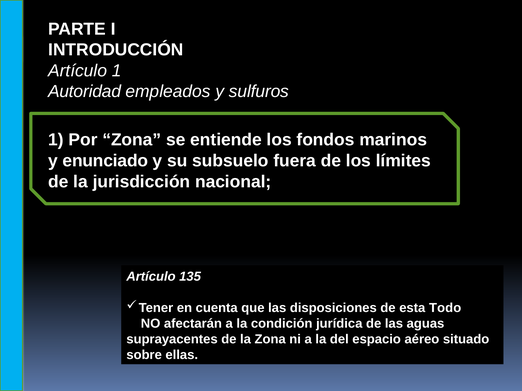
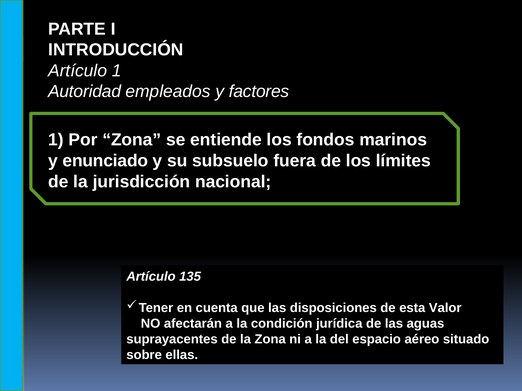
sulfuros: sulfuros -> factores (259, 92)
Todo: Todo -> Valor (445, 308)
